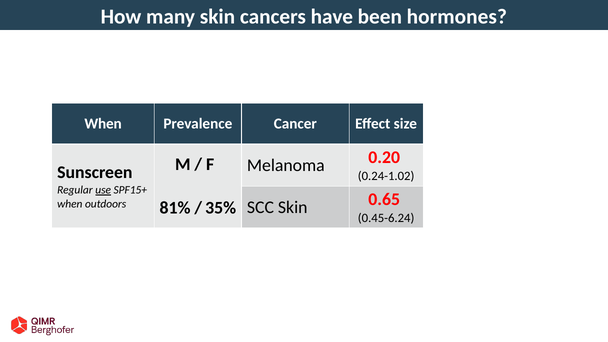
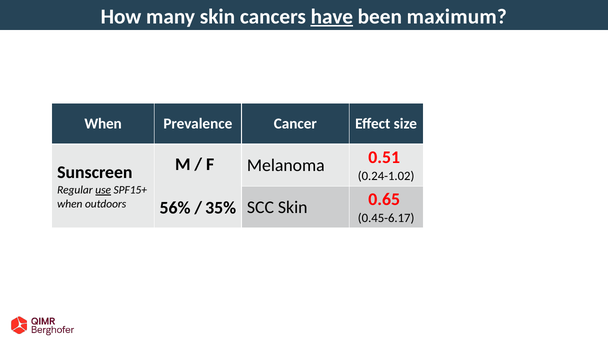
have underline: none -> present (332, 16)
hormones: hormones -> maximum (457, 16)
0.20: 0.20 -> 0.51 (384, 158)
81%: 81% -> 56% (175, 208)
0.45-6.24: 0.45-6.24 -> 0.45-6.17 (386, 218)
